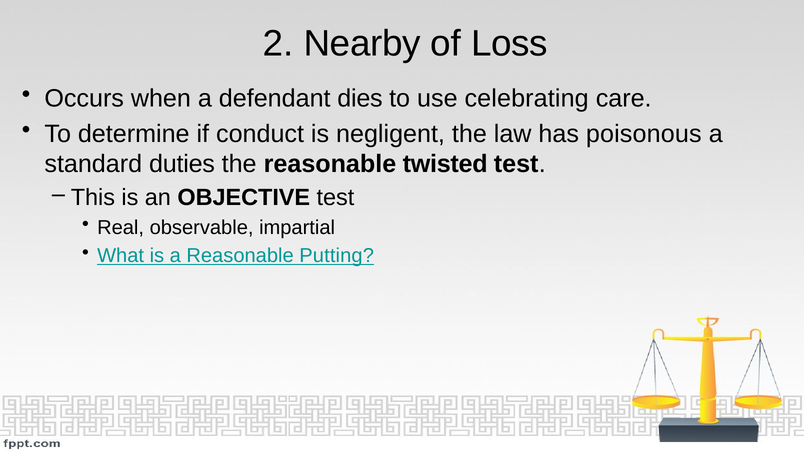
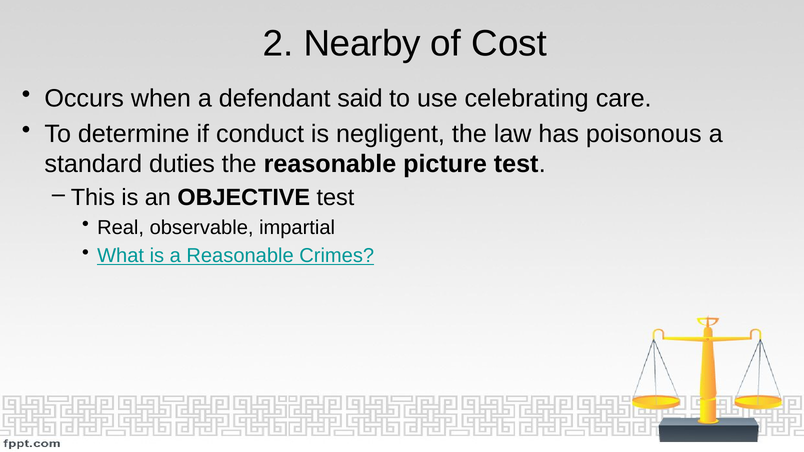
Loss: Loss -> Cost (509, 43)
dies: dies -> said (360, 99)
twisted: twisted -> picture (445, 164)
Putting: Putting -> Crimes (337, 256)
